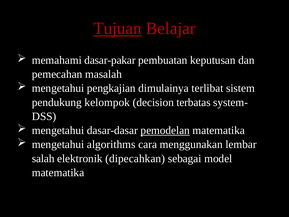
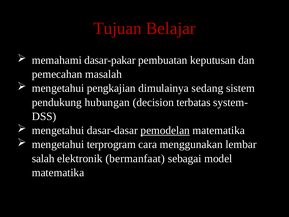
Tujuan underline: present -> none (118, 28)
terlibat: terlibat -> sedang (207, 88)
kelompok: kelompok -> hubungan (107, 102)
algorithms: algorithms -> terprogram (111, 144)
dipecahkan: dipecahkan -> bermanfaat (135, 158)
